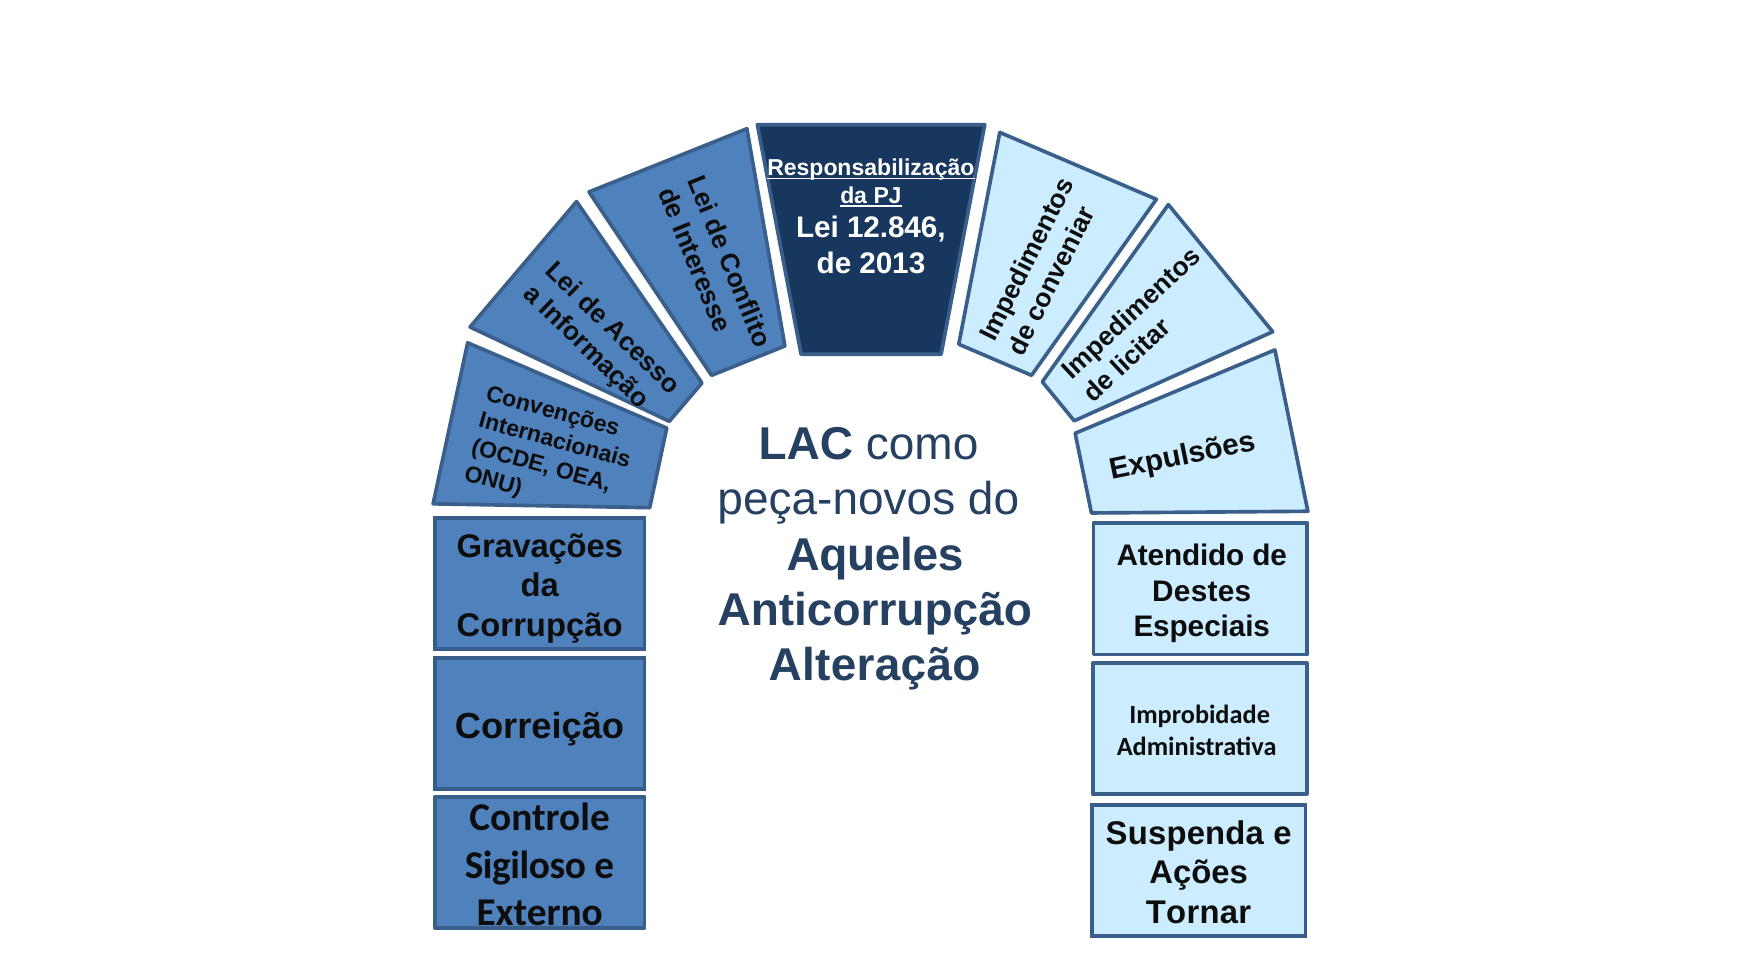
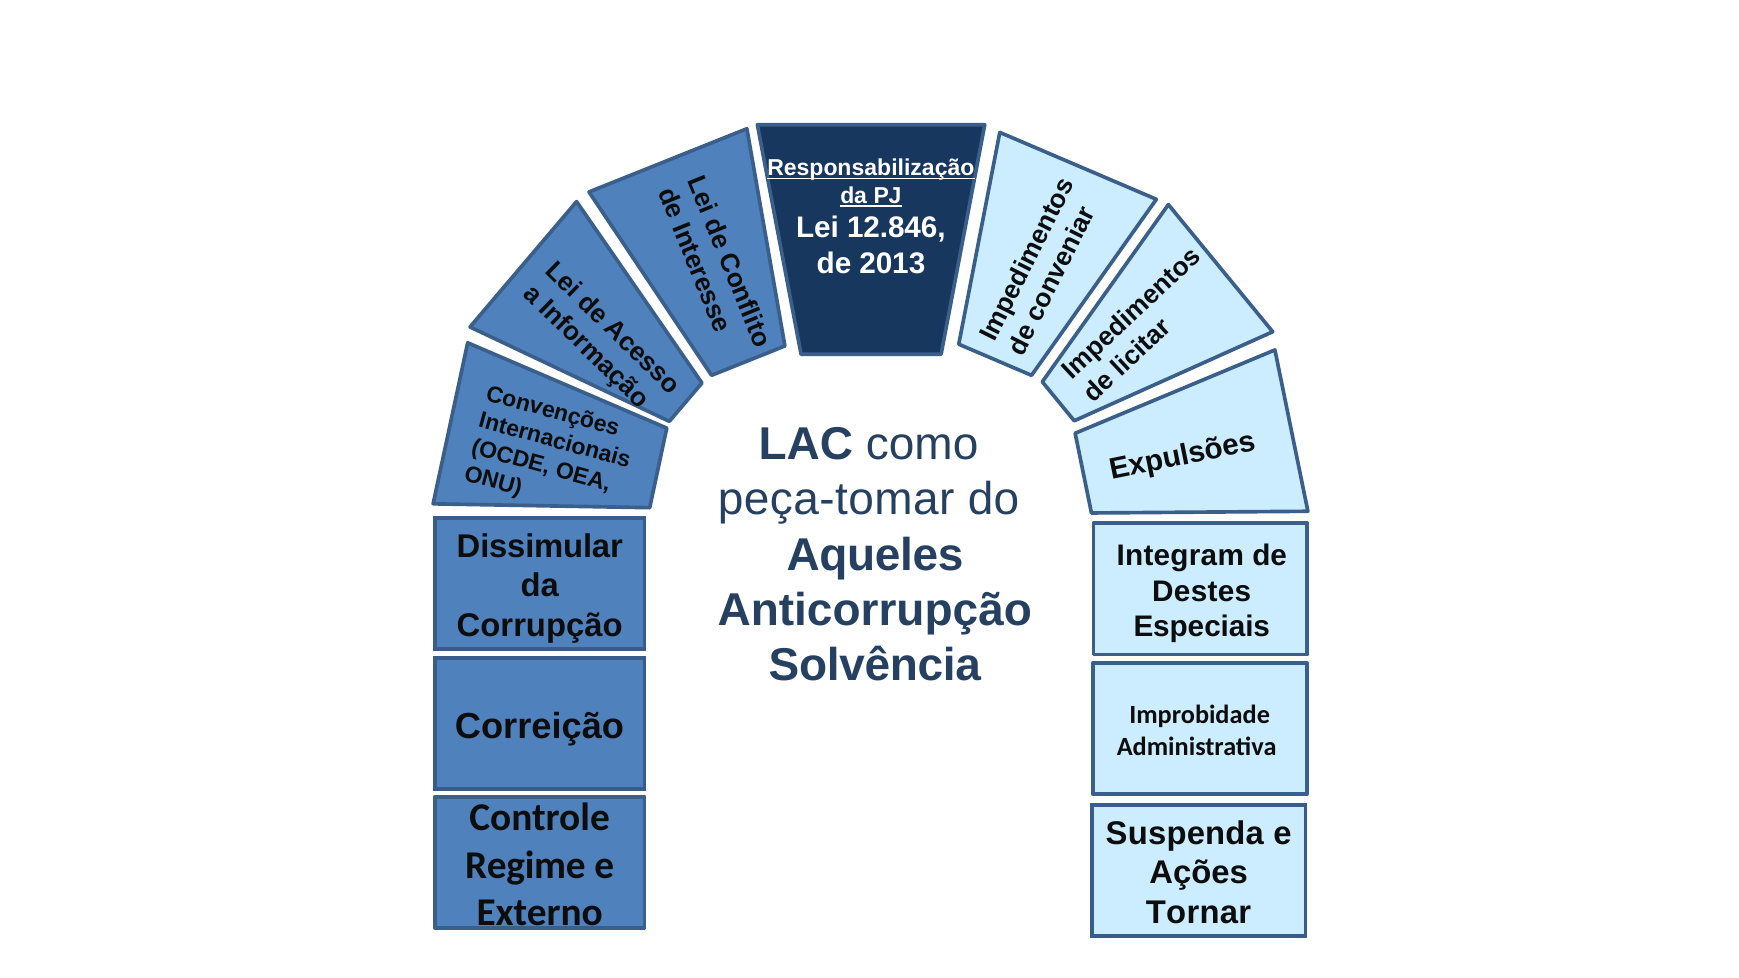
peça-novos: peça-novos -> peça-tomar (836, 500)
Gravações: Gravações -> Dissimular (540, 547)
Atendido: Atendido -> Integram (1180, 556)
Alteração: Alteração -> Solvência (875, 665)
Sigiloso: Sigiloso -> Regime (525, 865)
